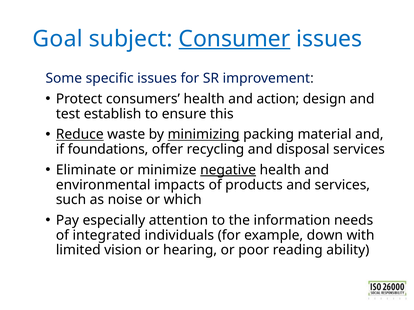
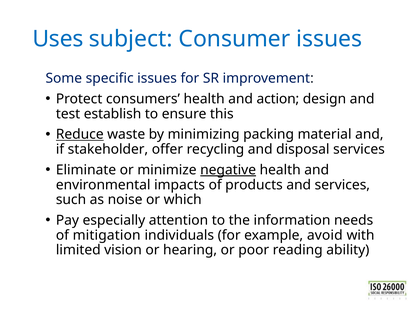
Goal: Goal -> Uses (58, 39)
Consumer underline: present -> none (234, 39)
minimizing underline: present -> none (204, 135)
foundations: foundations -> stakeholder (108, 150)
integrated: integrated -> mitigation (107, 236)
down: down -> avoid (325, 236)
